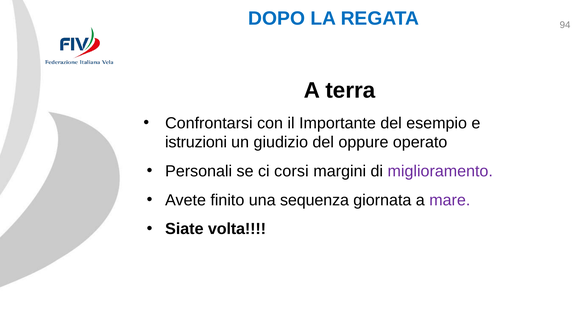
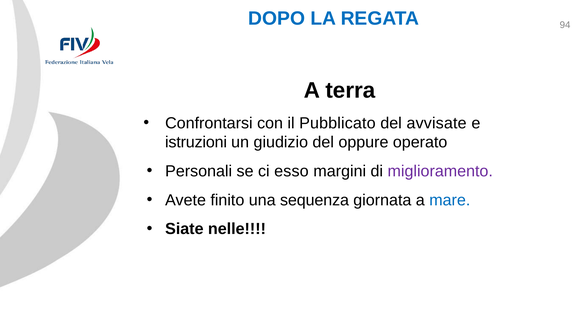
Importante: Importante -> Pubblicato (337, 123)
esempio: esempio -> avvisate (437, 123)
corsi: corsi -> esso (291, 171)
mare colour: purple -> blue (450, 200)
volta: volta -> nelle (237, 229)
